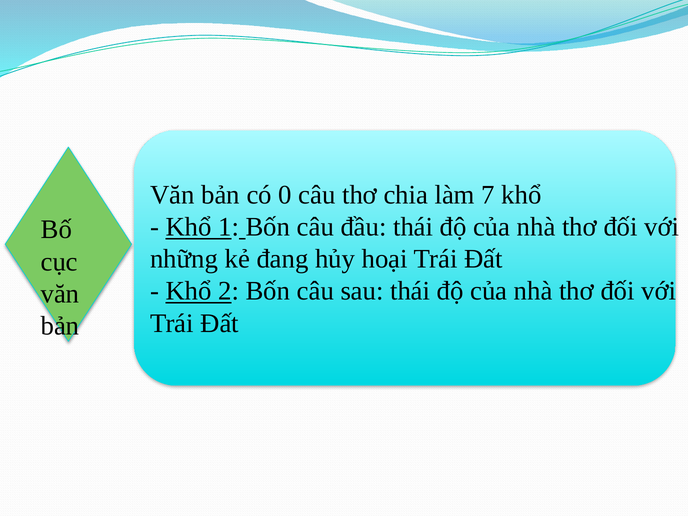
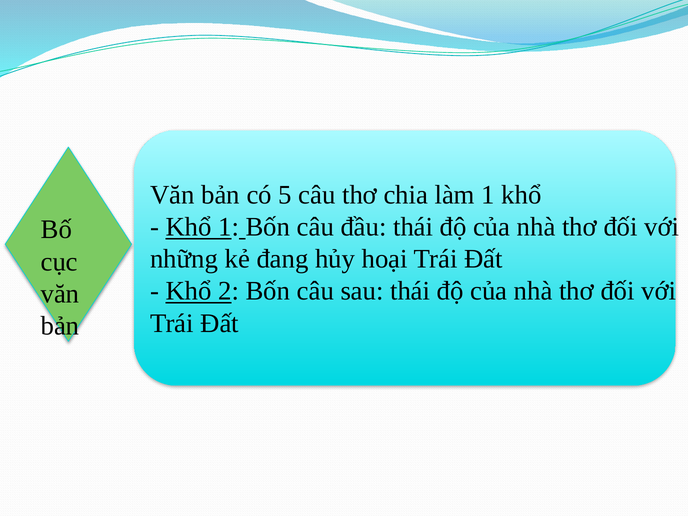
0: 0 -> 5 (285, 195)
làm 7: 7 -> 1 (488, 195)
